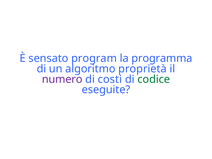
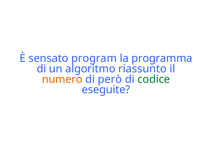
proprietà: proprietà -> riassunto (143, 69)
numero colour: purple -> orange (62, 79)
costi: costi -> però (110, 79)
